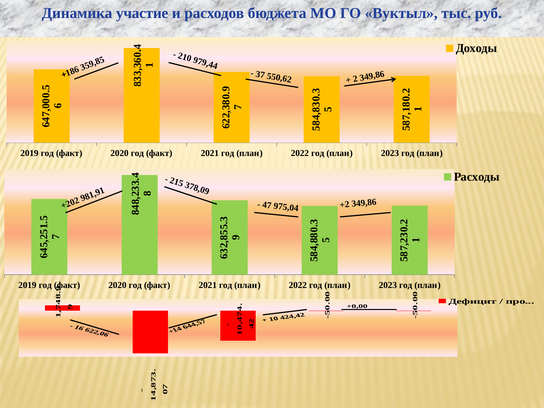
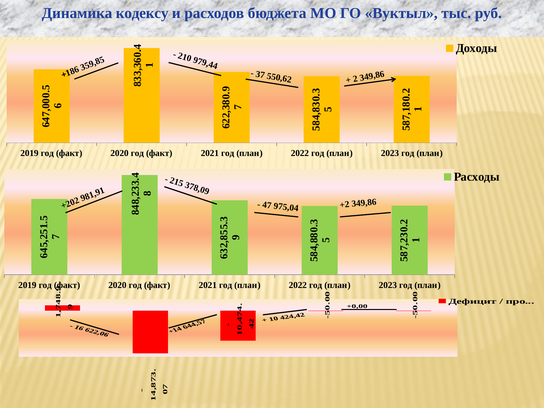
участие: участие -> кодексу (142, 13)
